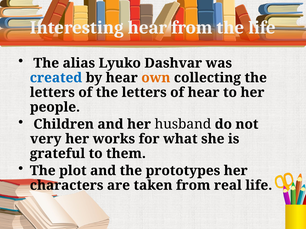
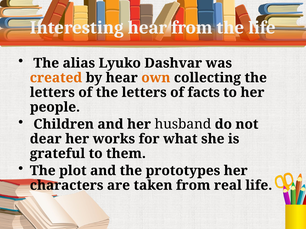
created colour: blue -> orange (56, 78)
of hear: hear -> facts (204, 93)
very: very -> dear (46, 139)
